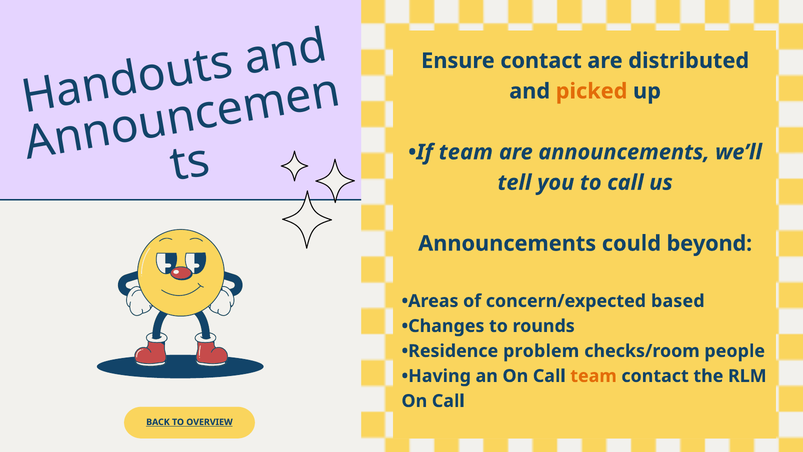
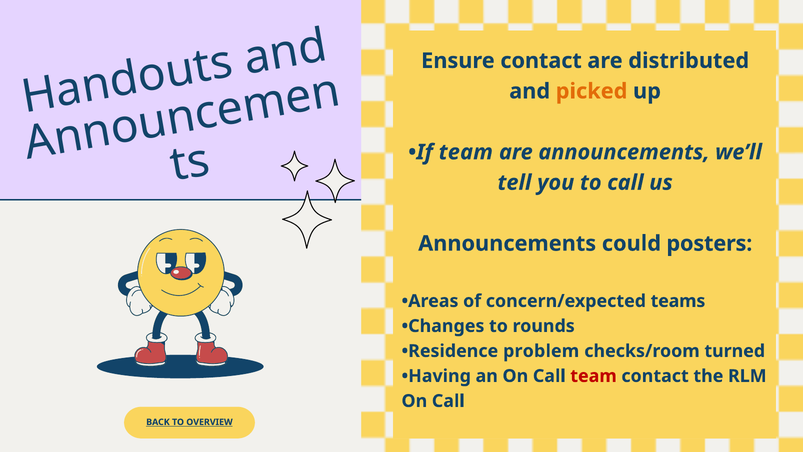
beyond: beyond -> posters (709, 243)
based: based -> teams (678, 301)
people: people -> turned (735, 351)
team colour: orange -> red (594, 376)
